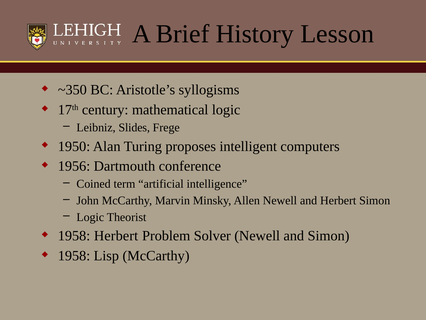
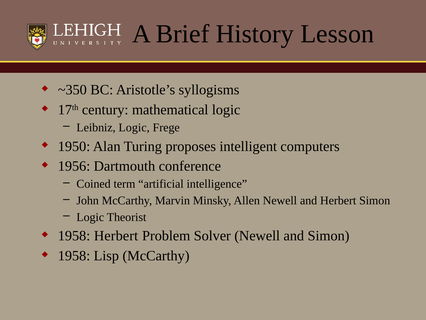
Leibniz Slides: Slides -> Logic (134, 127)
